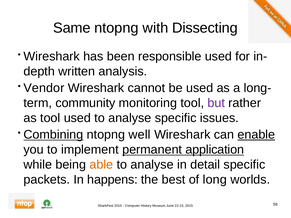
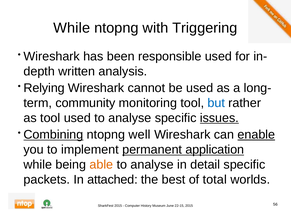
Same: Same -> While (72, 28)
Dissecting: Dissecting -> Triggering (205, 28)
Vendor: Vendor -> Relying (44, 88)
but colour: purple -> blue (216, 103)
issues underline: none -> present (219, 118)
happens: happens -> attached (112, 180)
long: long -> total (215, 180)
